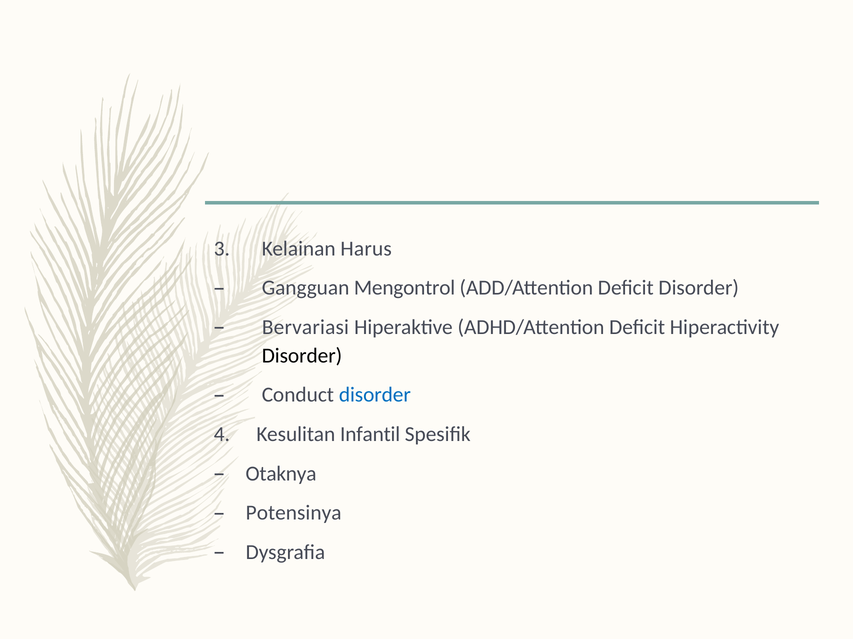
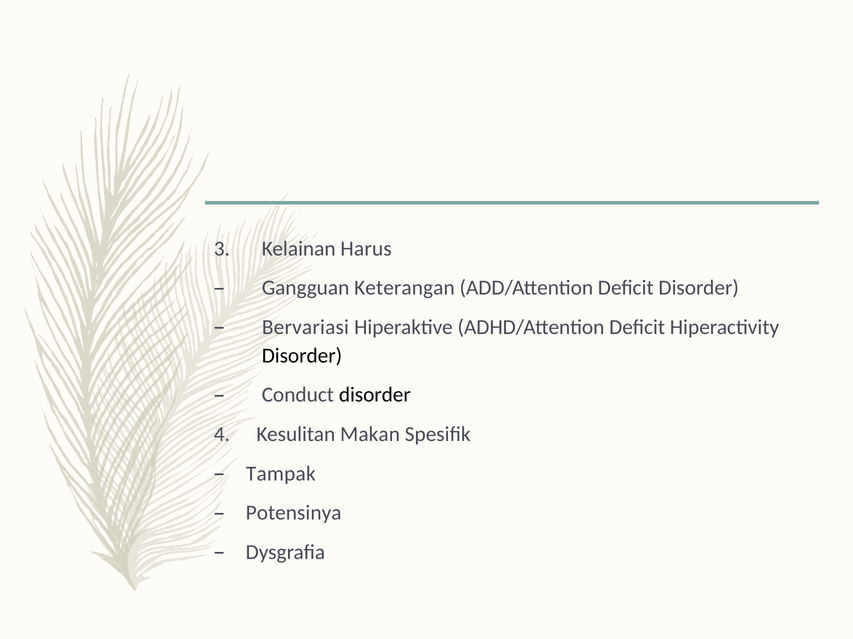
Mengontrol: Mengontrol -> Keterangan (404, 288)
disorder colour: blue -> black (375, 395)
Infantil: Infantil -> Makan (370, 435)
Otaknya: Otaknya -> Tampak (281, 474)
